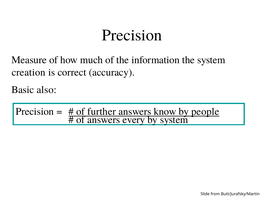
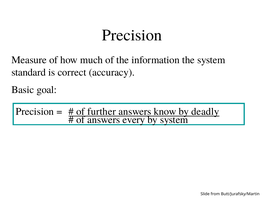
creation: creation -> standard (29, 72)
also: also -> goal (47, 90)
people: people -> deadly (205, 112)
